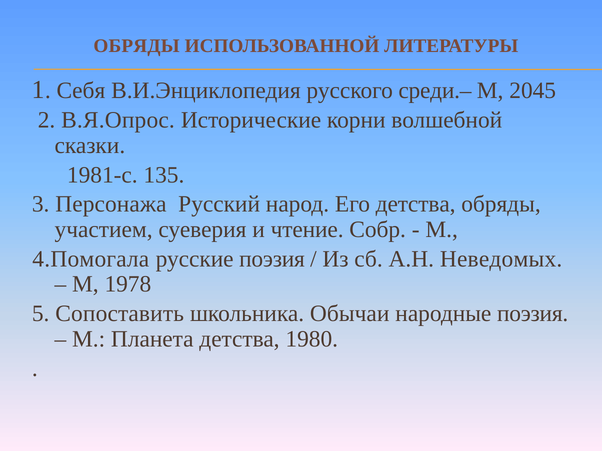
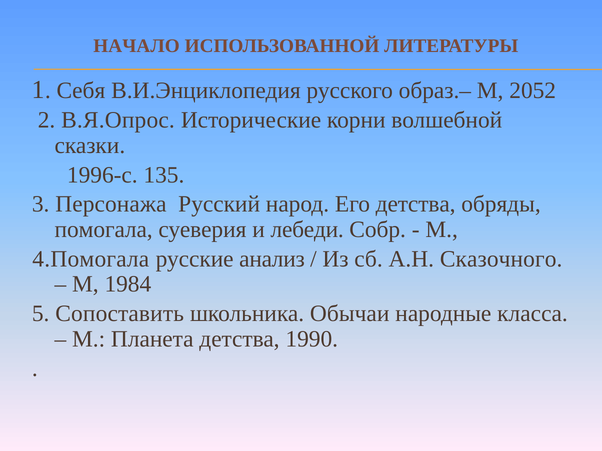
ОБРЯДЫ: ОБРЯДЫ -> НАЧАЛО (137, 46)
среди.–: среди.– -> образ.– (435, 90)
2045: 2045 -> 2052 (533, 90)
1981-с: 1981-с -> 1996-с (102, 175)
участием: участием -> помогала (104, 230)
чтение: чтение -> лебеди (307, 230)
русские поэзия: поэзия -> анализ (272, 259)
Неведомых: Неведомых -> Сказочного (501, 259)
1978: 1978 -> 1984 (128, 285)
народные поэзия: поэзия -> класса (532, 314)
1980: 1980 -> 1990 (312, 339)
